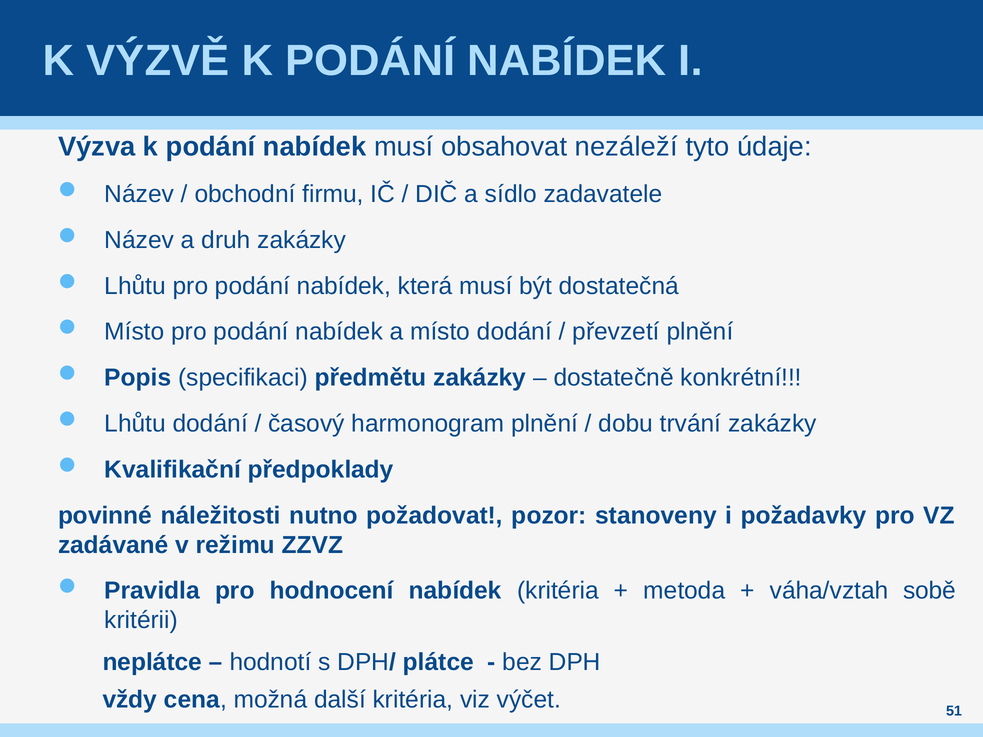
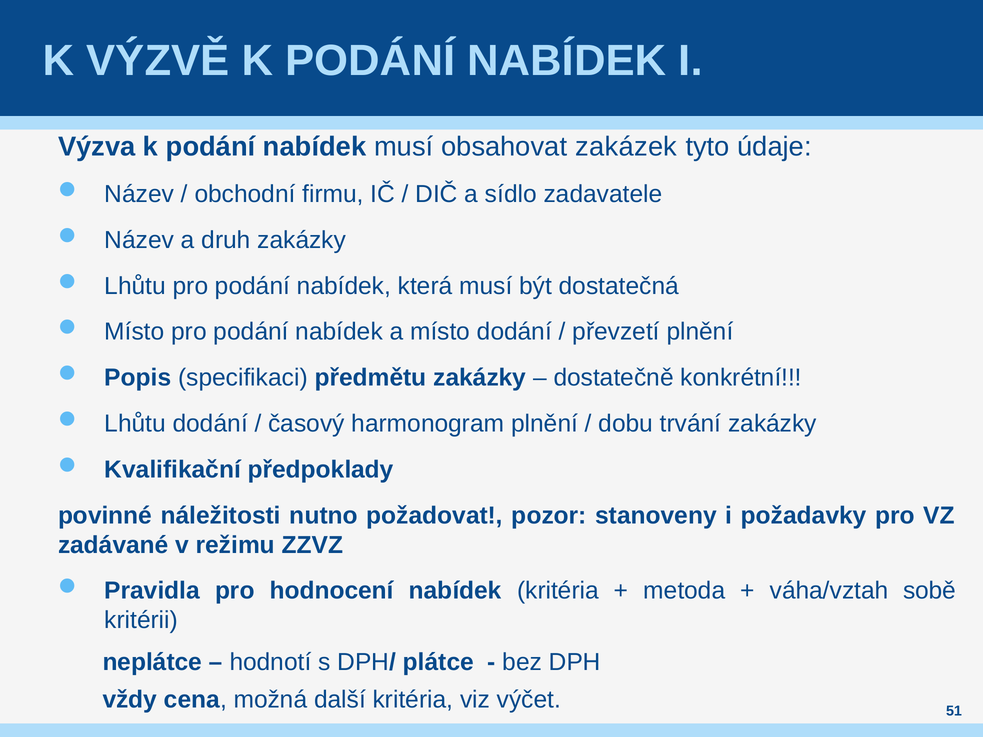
nezáleží: nezáleží -> zakázek (626, 147)
